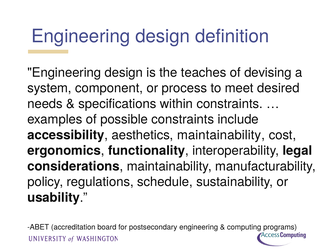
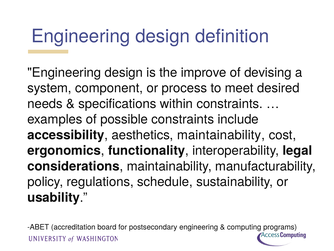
teaches: teaches -> improve (204, 72)
